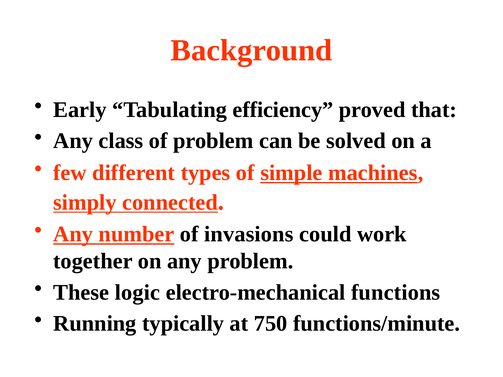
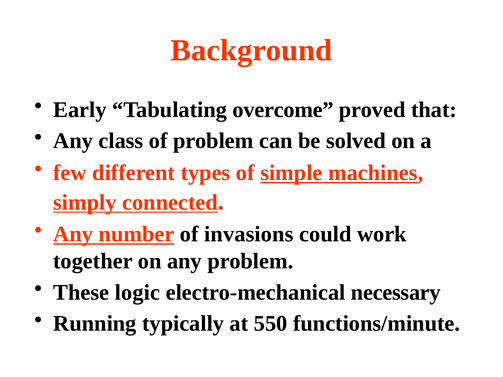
efficiency: efficiency -> overcome (283, 110)
functions: functions -> necessary (396, 293)
750: 750 -> 550 (271, 324)
